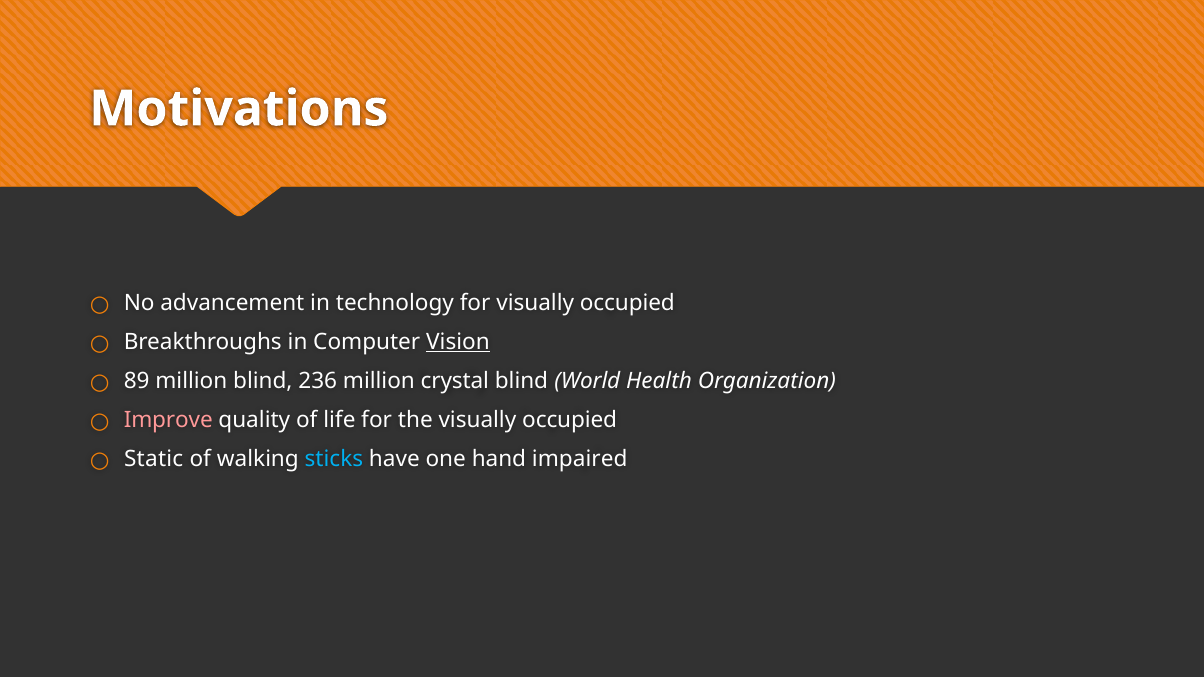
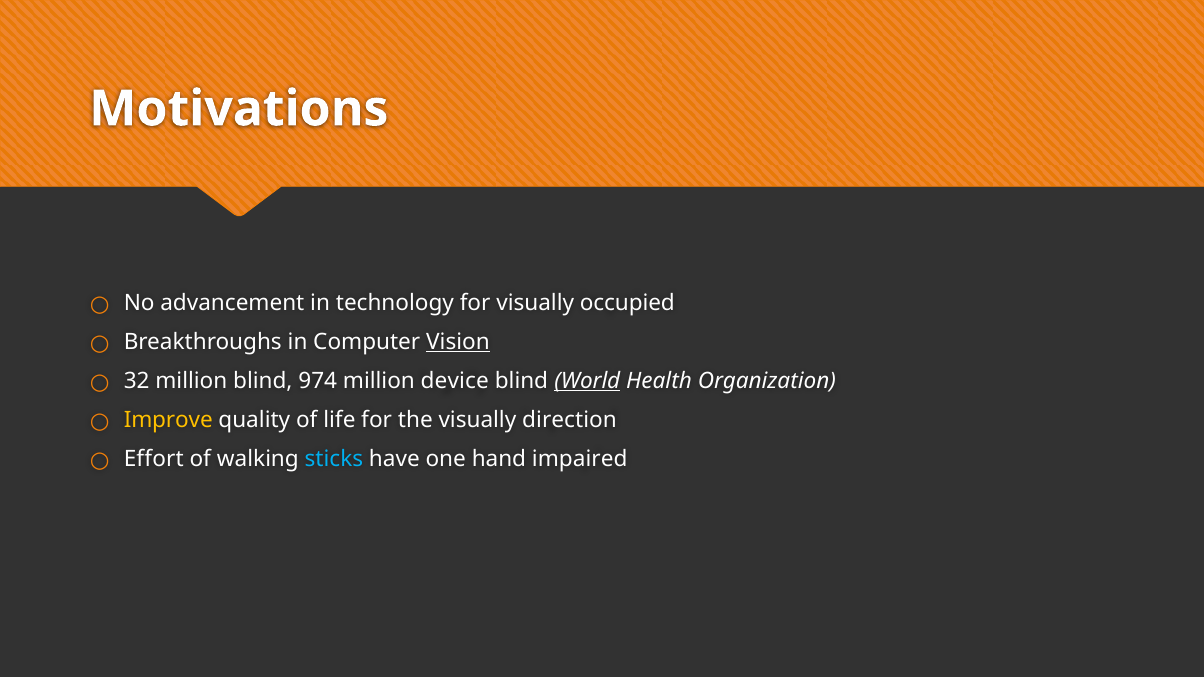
89: 89 -> 32 (137, 381)
236: 236 -> 974 (318, 381)
crystal: crystal -> device (455, 381)
World underline: none -> present (587, 381)
Improve colour: pink -> yellow (168, 420)
the visually occupied: occupied -> direction (570, 420)
Static: Static -> Effort (154, 459)
